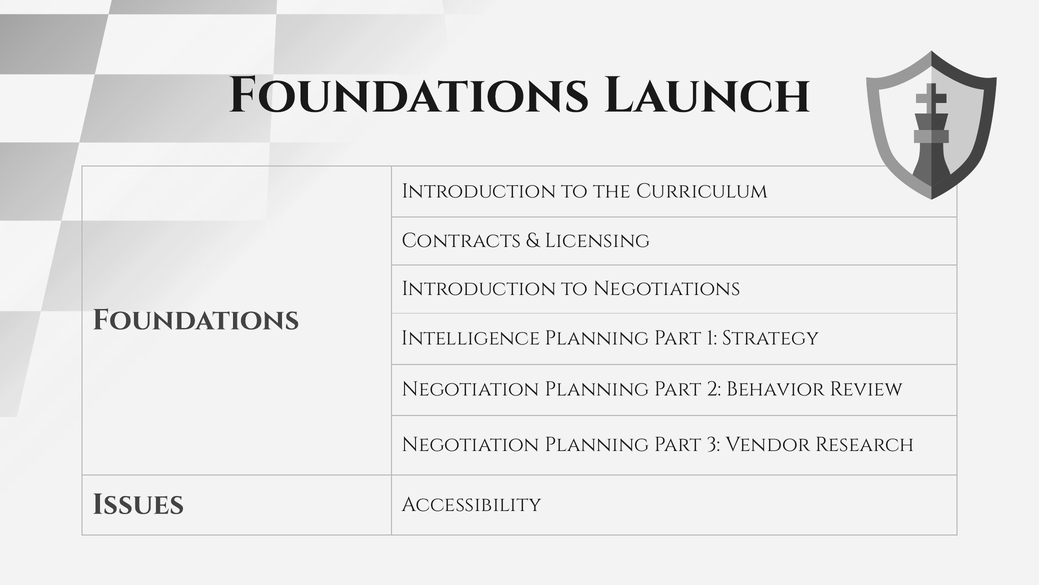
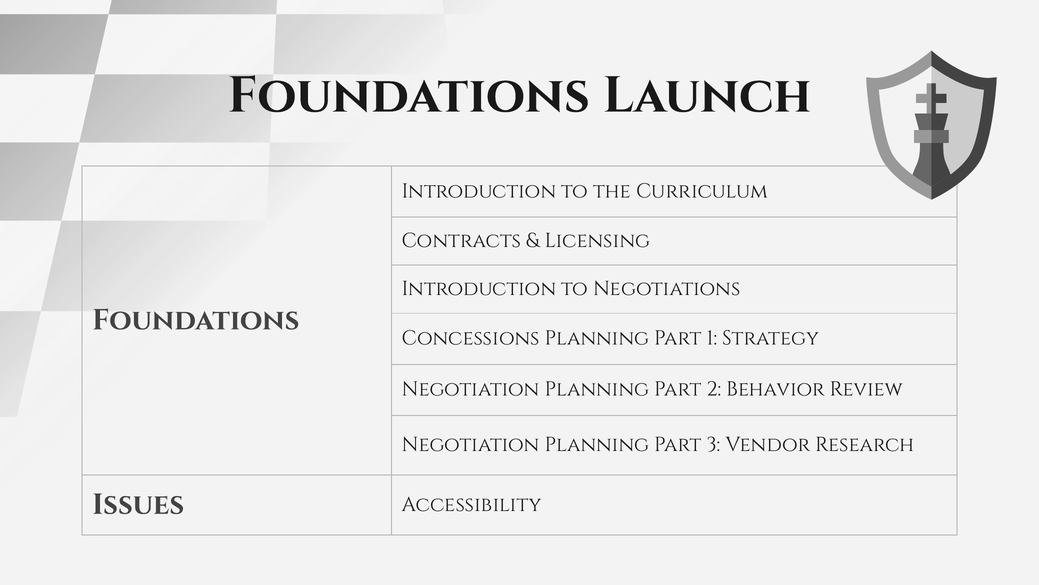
Intelligence: Intelligence -> Concessions (471, 338)
